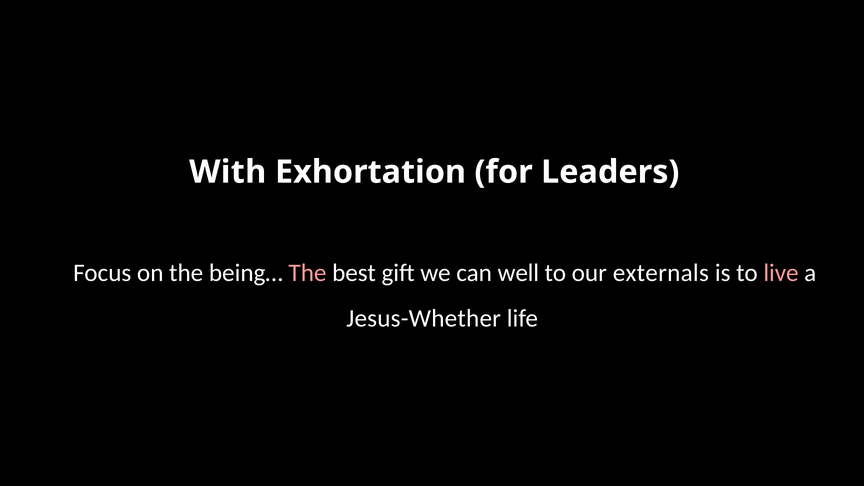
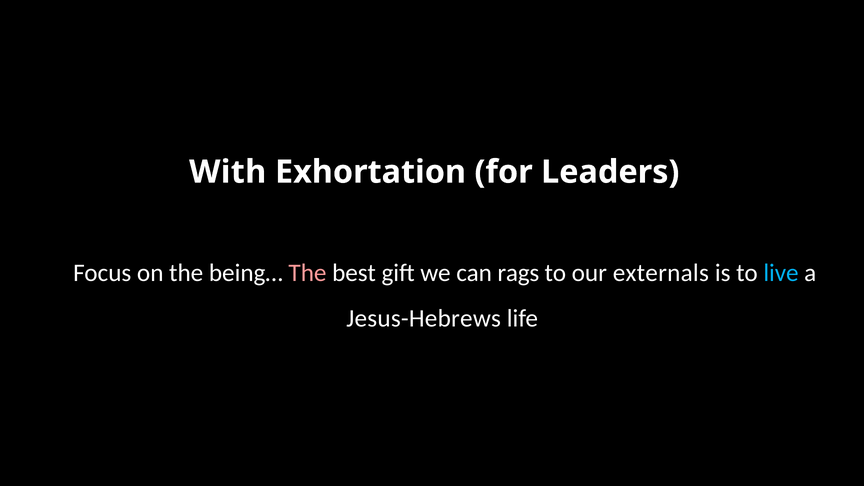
well: well -> rags (518, 273)
live colour: pink -> light blue (781, 273)
Jesus-Whether: Jesus-Whether -> Jesus-Hebrews (424, 318)
